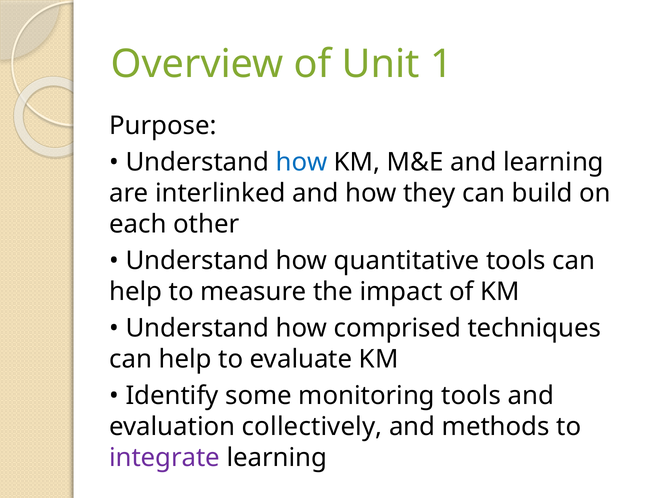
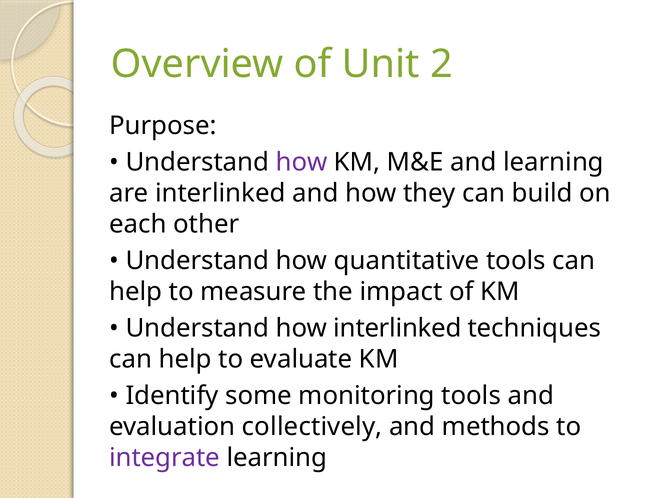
1: 1 -> 2 (441, 64)
how colour: blue -> purple (302, 162)
how comprised: comprised -> interlinked (398, 328)
